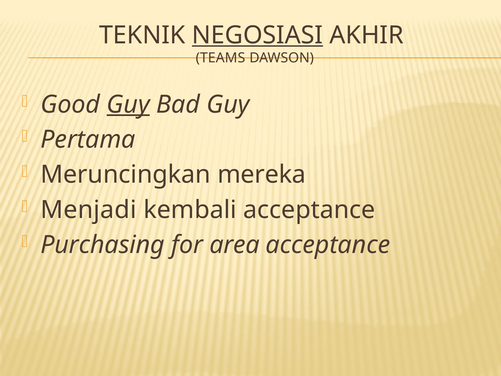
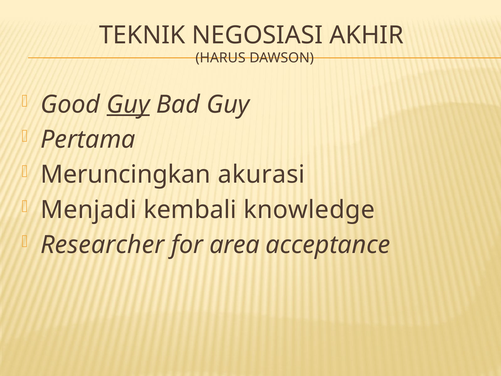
NEGOSIASI underline: present -> none (257, 35)
TEAMS: TEAMS -> HARUS (221, 58)
mereka: mereka -> akurasi (261, 175)
kembali acceptance: acceptance -> knowledge (309, 210)
Purchasing: Purchasing -> Researcher (103, 245)
